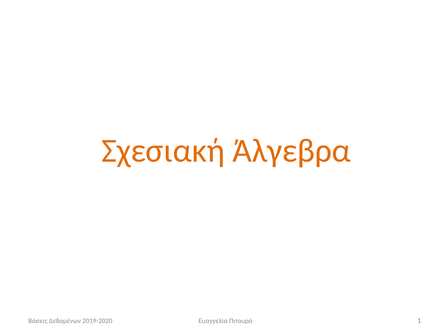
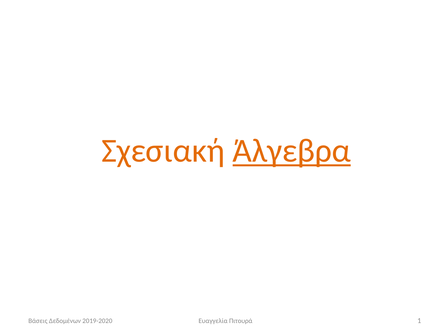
Άλγεβρα underline: none -> present (292, 151)
